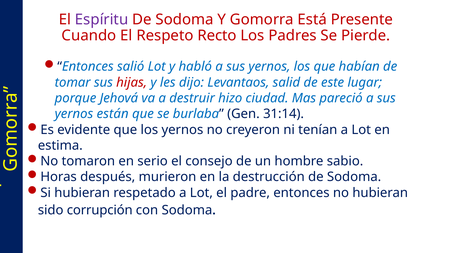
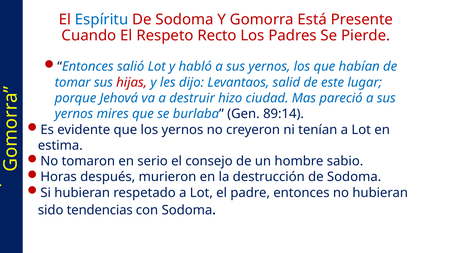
Espíritu colour: purple -> blue (102, 19)
están: están -> mires (113, 114)
31:14: 31:14 -> 89:14 (284, 114)
corrupción: corrupción -> tendencias (100, 210)
